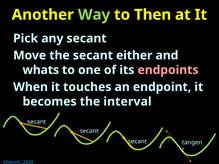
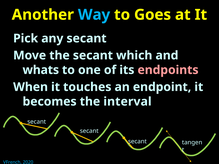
Way colour: light green -> light blue (94, 15)
Then: Then -> Goes (153, 15)
either: either -> which (134, 55)
